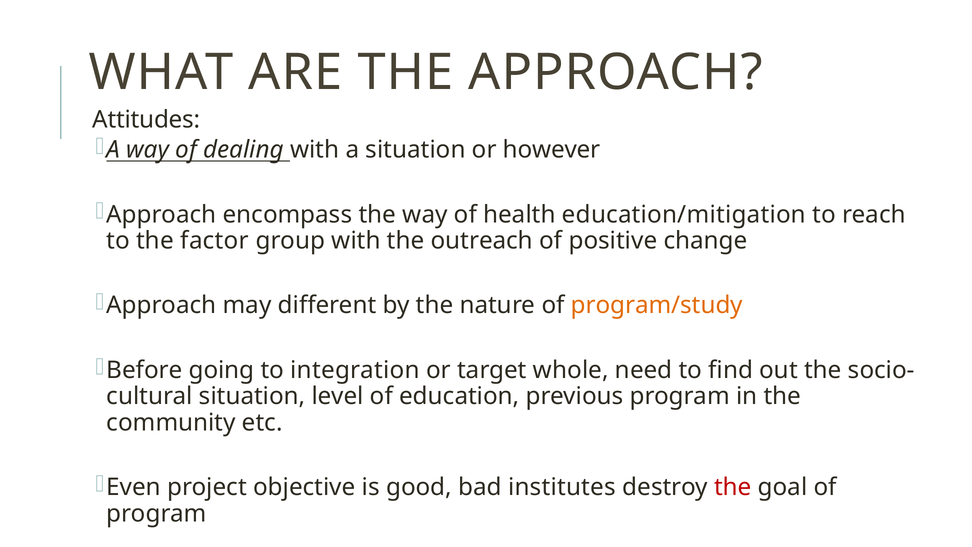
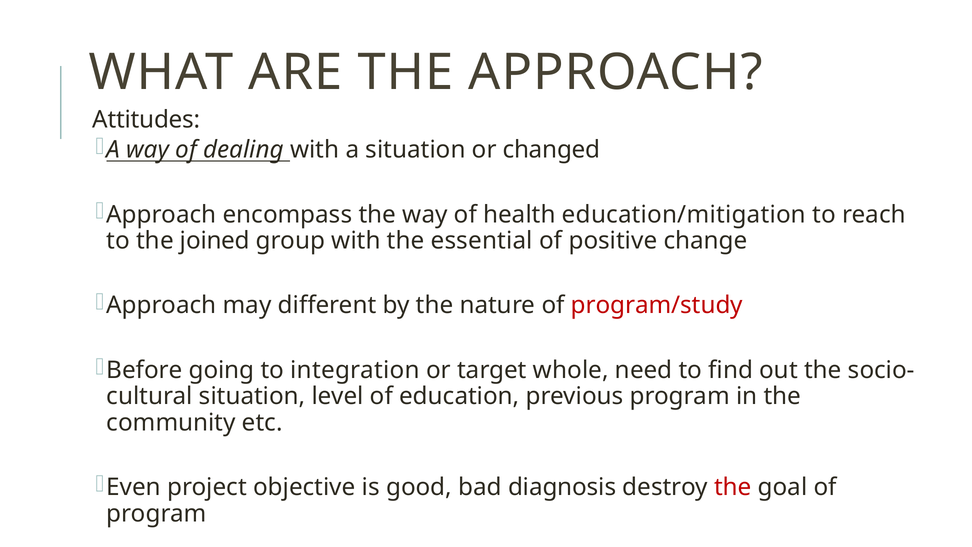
however: however -> changed (552, 150)
factor: factor -> joined (215, 241)
outreach: outreach -> essential (482, 241)
program/study colour: orange -> red (657, 305)
institutes: institutes -> diagnosis (562, 487)
